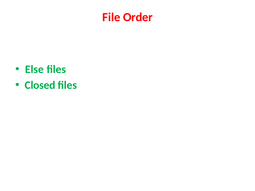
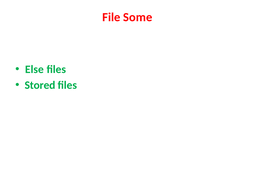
Order: Order -> Some (138, 17)
Closed: Closed -> Stored (40, 85)
